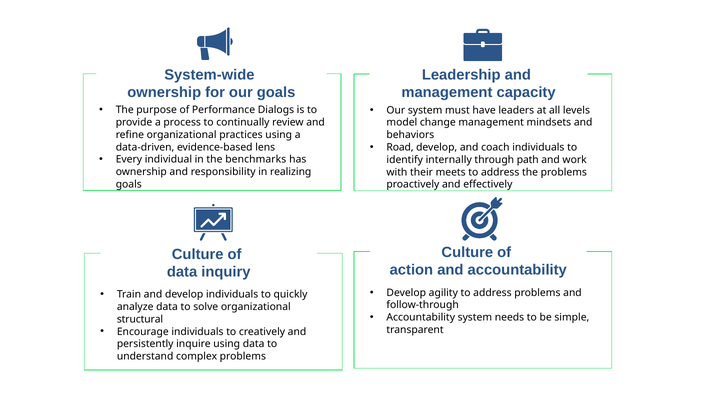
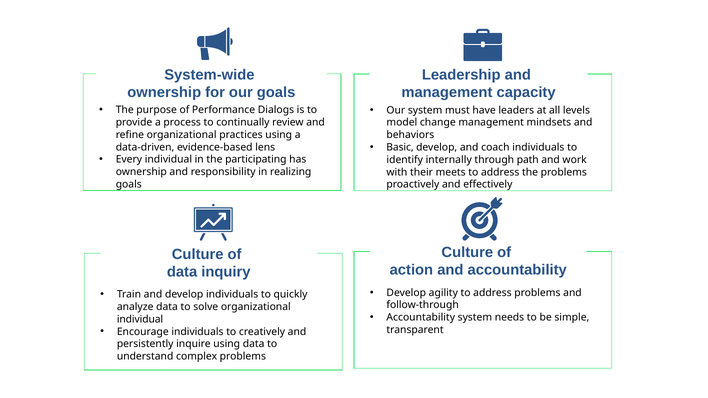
Road: Road -> Basic (400, 147)
benchmarks: benchmarks -> participating (256, 160)
structural: structural -> individual (140, 319)
